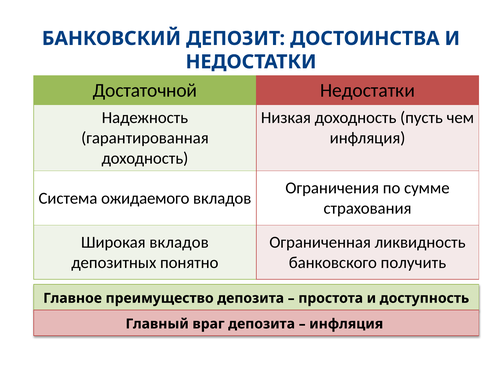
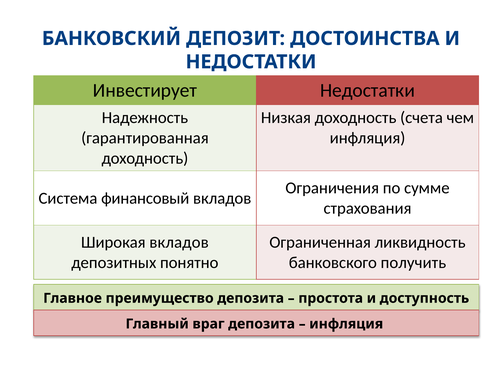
Достаточной: Достаточной -> Инвестирует (145, 90)
пусть: пусть -> счета (421, 118)
ожидаемого: ожидаемого -> финансовый (145, 198)
